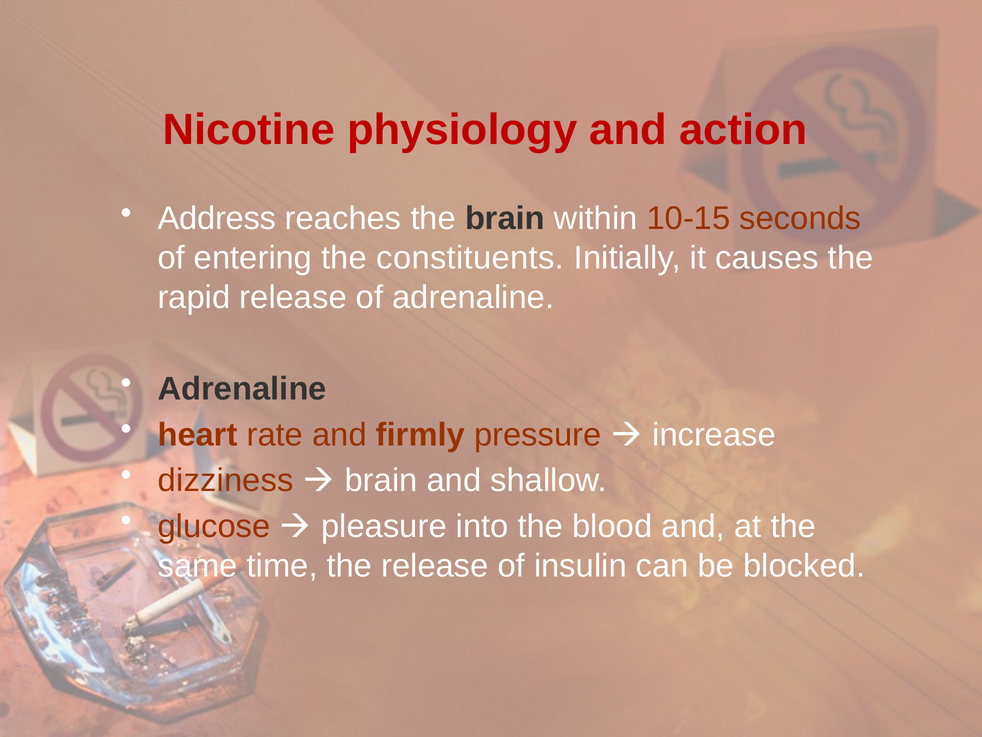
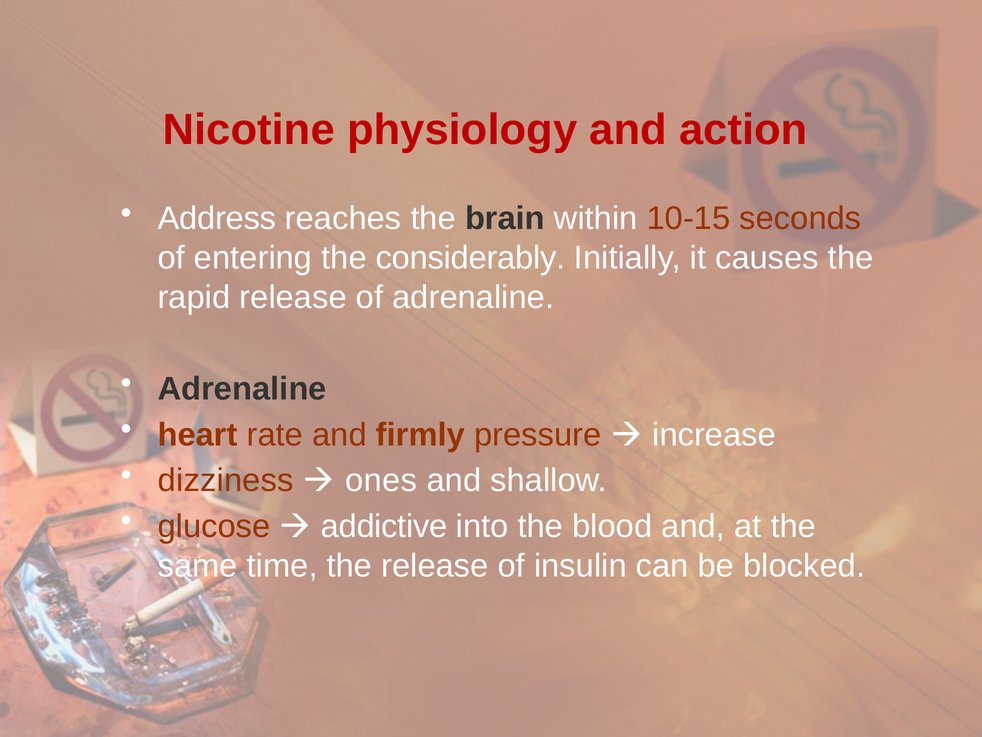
constituents: constituents -> considerably (471, 258)
brain: brain -> ones (381, 480)
pleasure: pleasure -> addictive (384, 526)
